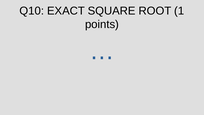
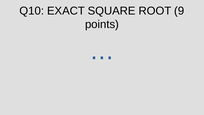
1: 1 -> 9 (179, 11)
